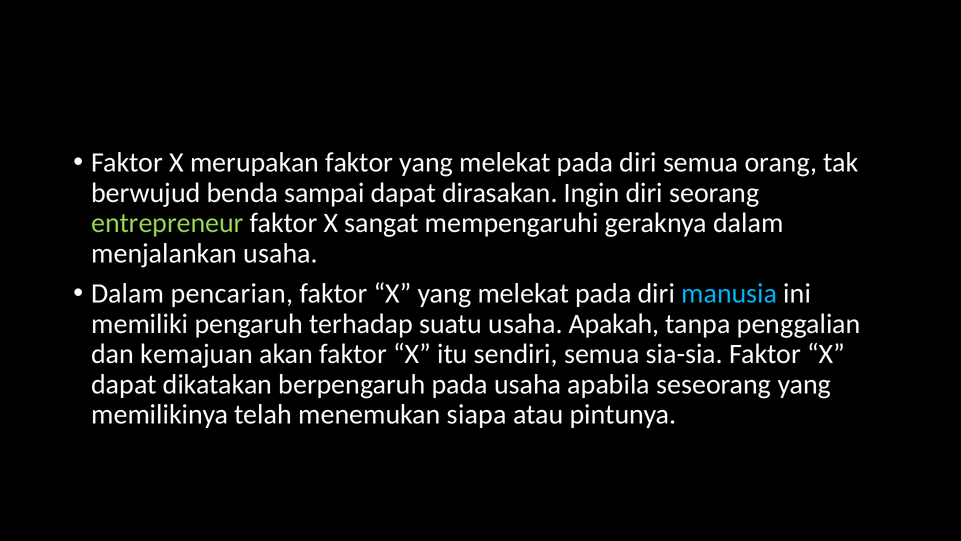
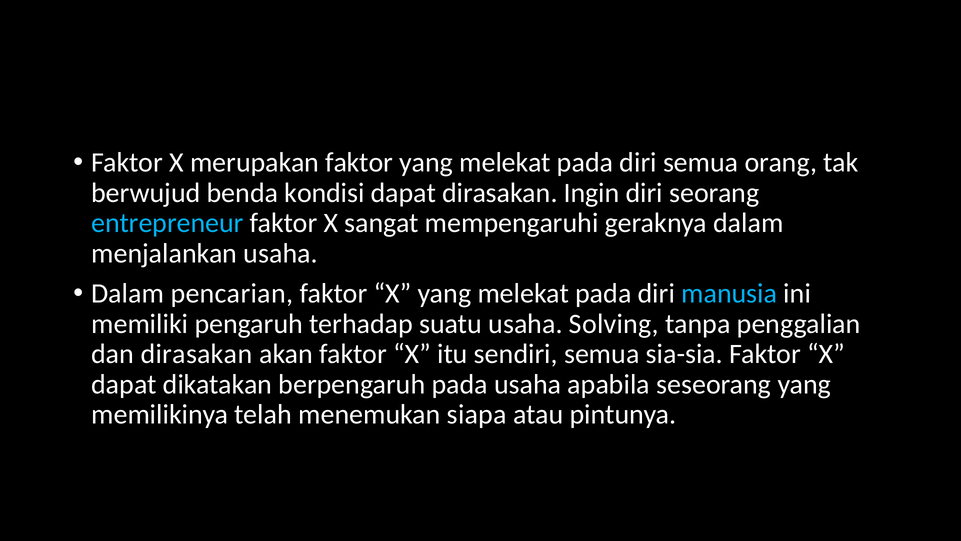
sampai: sampai -> kondisi (324, 193)
entrepreneur colour: light green -> light blue (167, 223)
Apakah: Apakah -> Solving (614, 324)
dan kemajuan: kemajuan -> dirasakan (197, 354)
